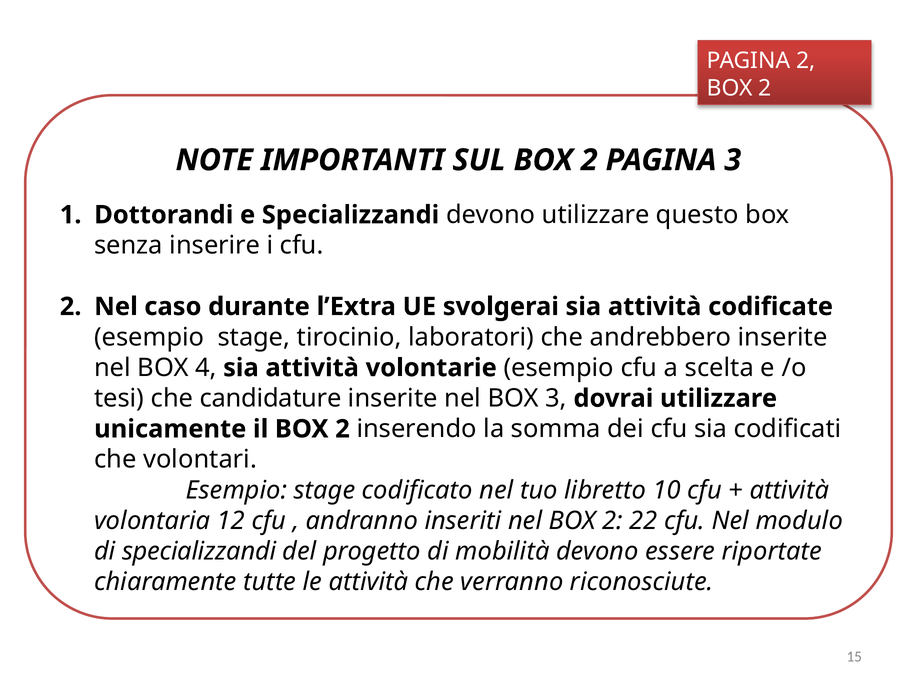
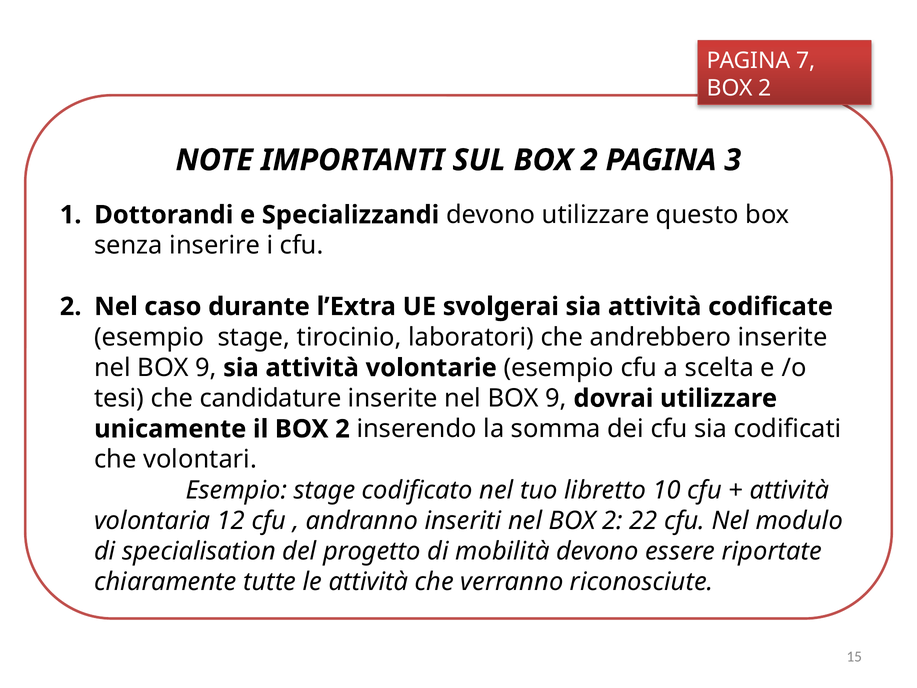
PAGINA 2: 2 -> 7 (806, 60)
4: 4 -> 9 (206, 368)
3: 3 -> 9 (556, 398)
di specializzandi: specializzandi -> specialisation (199, 551)
